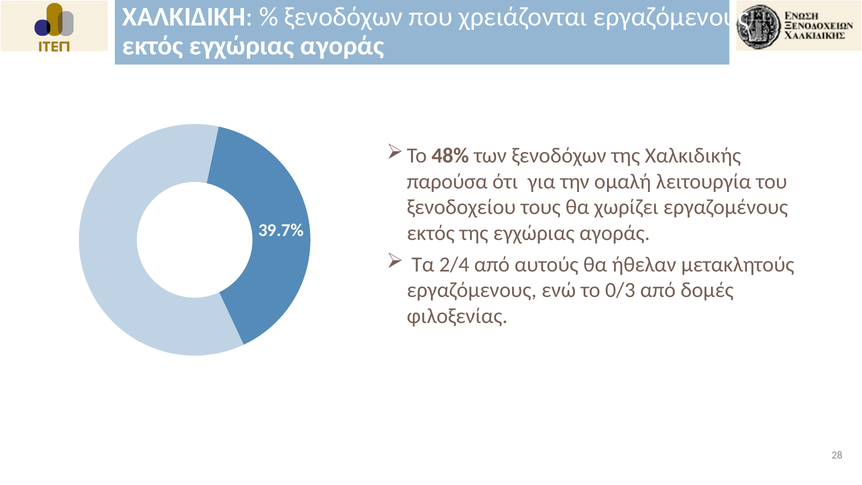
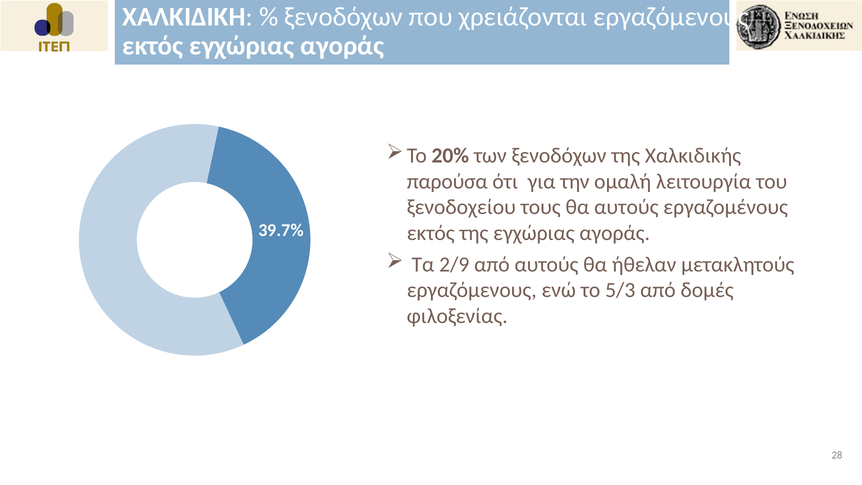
48%: 48% -> 20% (450, 156)
θα χωρίζει: χωρίζει -> αυτούς (626, 207)
2/4: 2/4 -> 2/9 (454, 264)
0/3: 0/3 -> 5/3 (620, 290)
